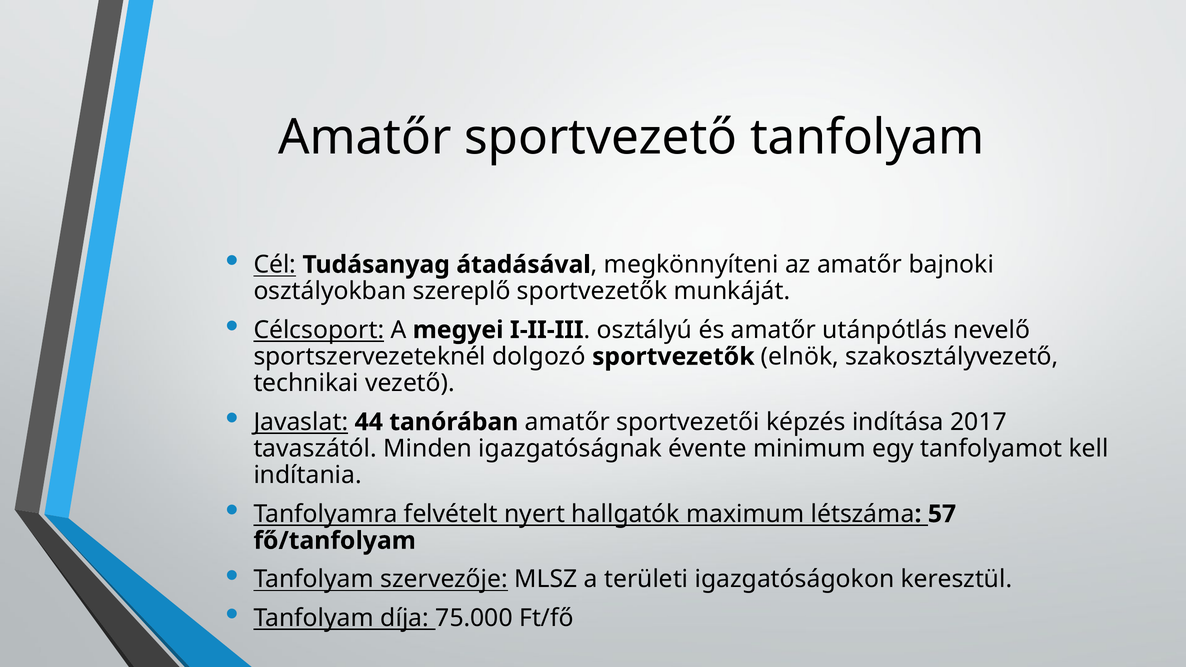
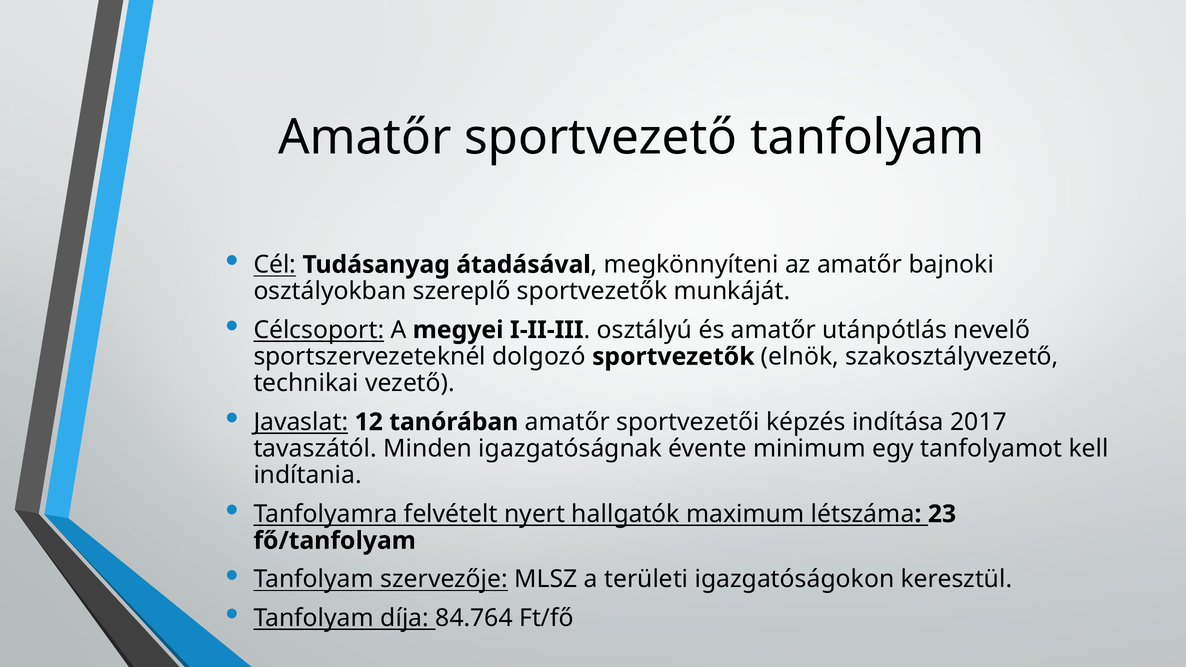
44: 44 -> 12 (369, 422)
57: 57 -> 23 (942, 514)
75.000: 75.000 -> 84.764 (474, 618)
